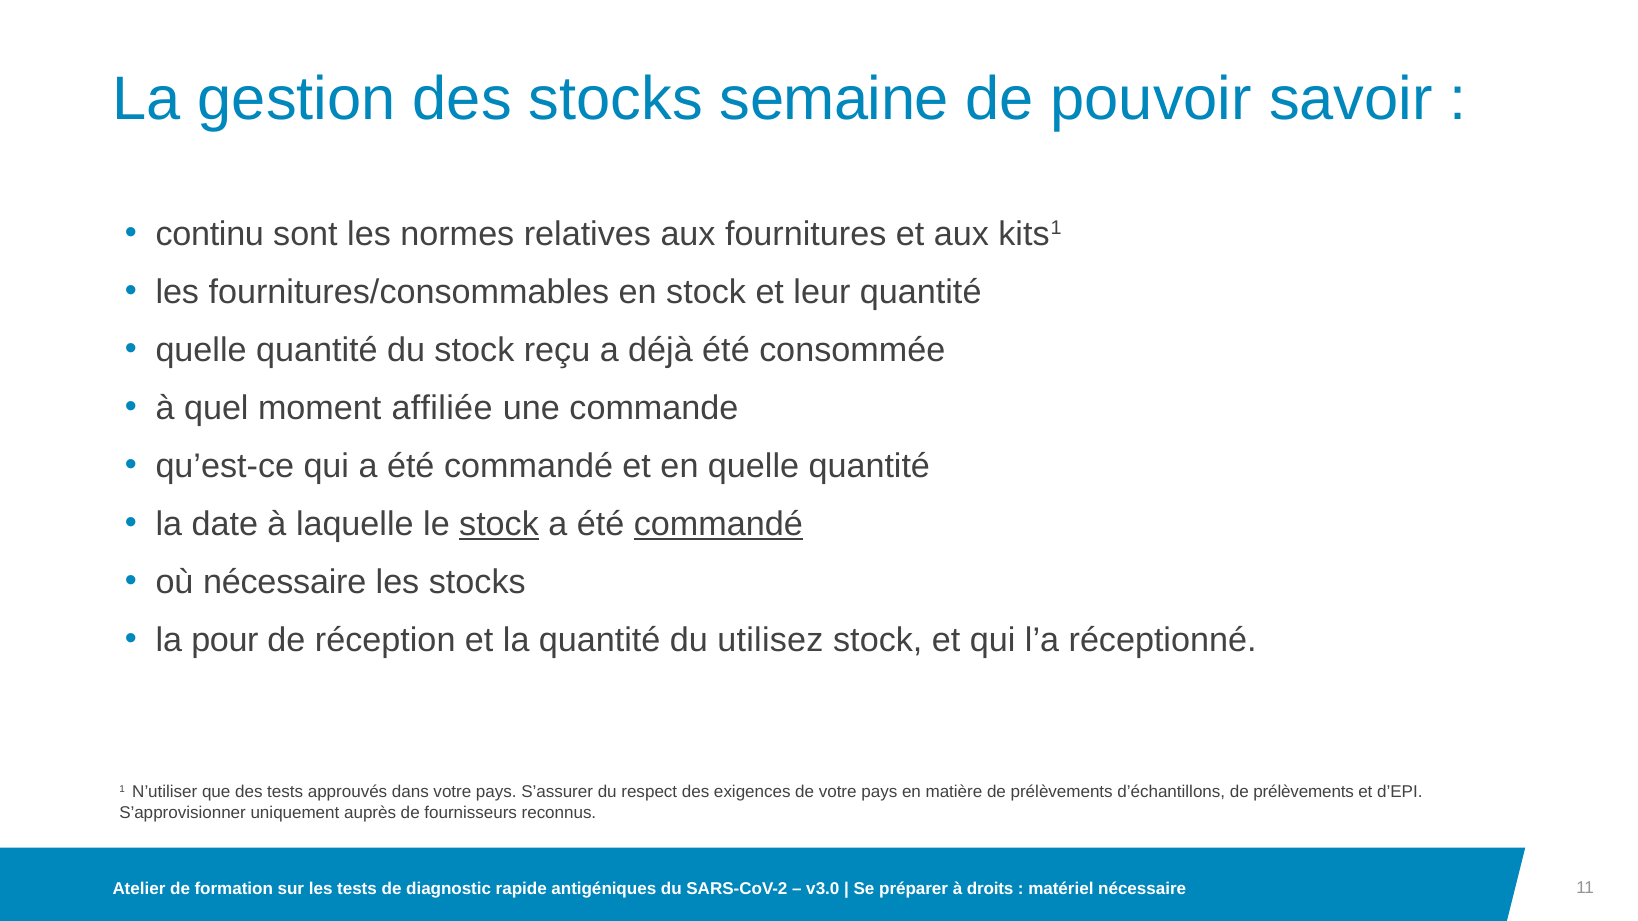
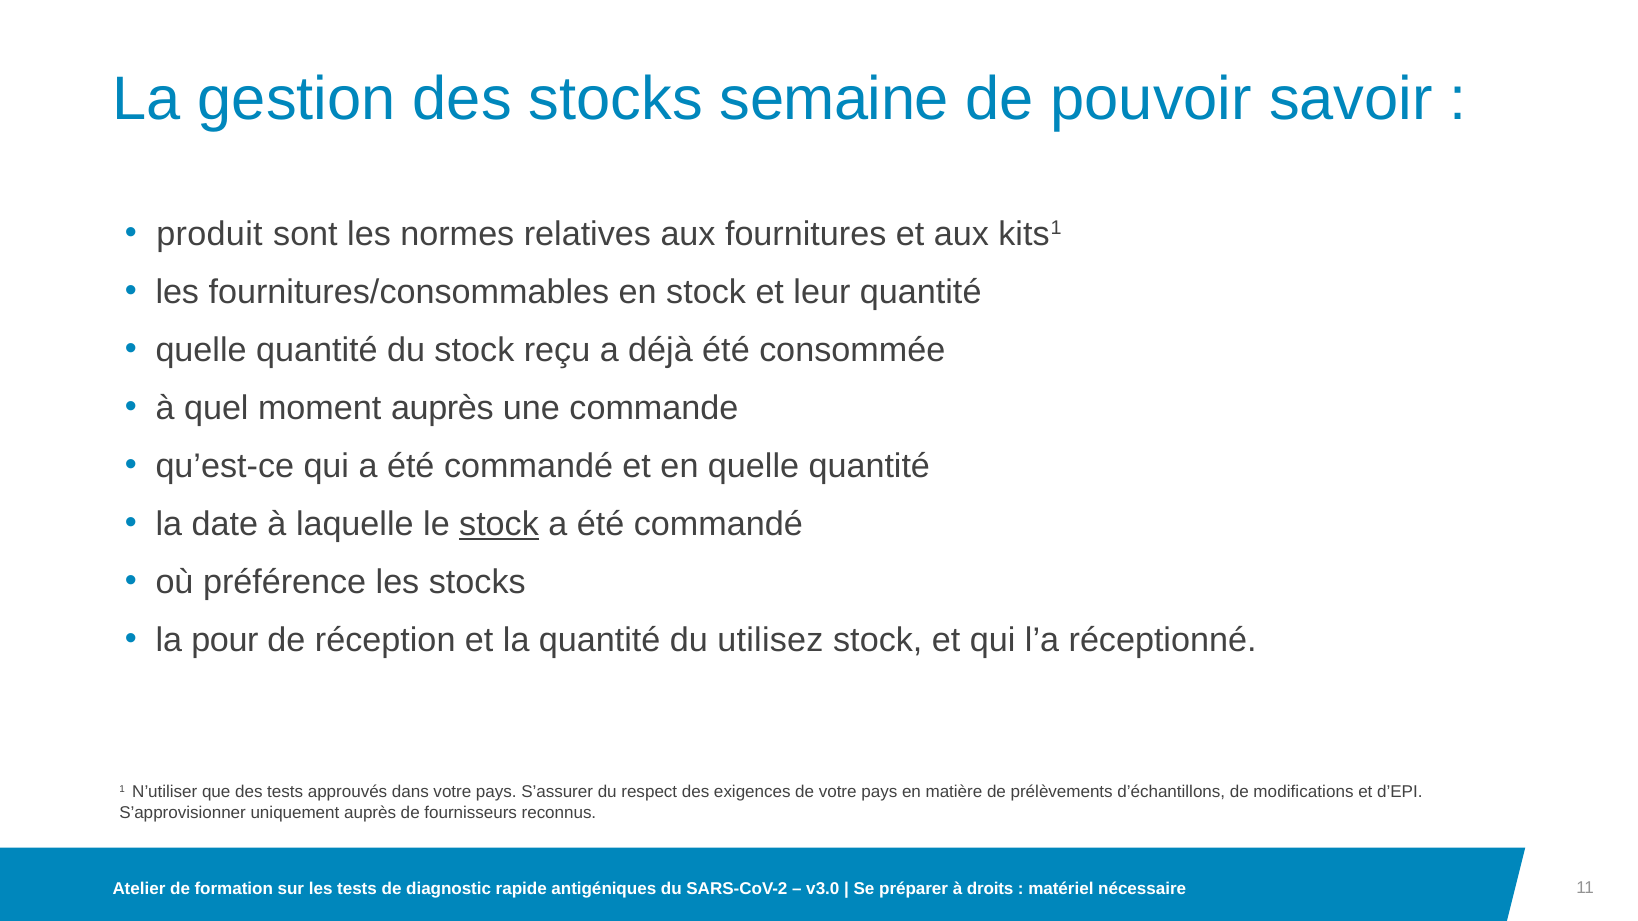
continu: continu -> produit (209, 234)
moment affiliée: affiliée -> auprès (442, 408)
commandé underline: present -> none (718, 524)
où nécessaire: nécessaire -> préférence (285, 582)
d’échantillons de prélèvements: prélèvements -> modifications (1304, 792)
